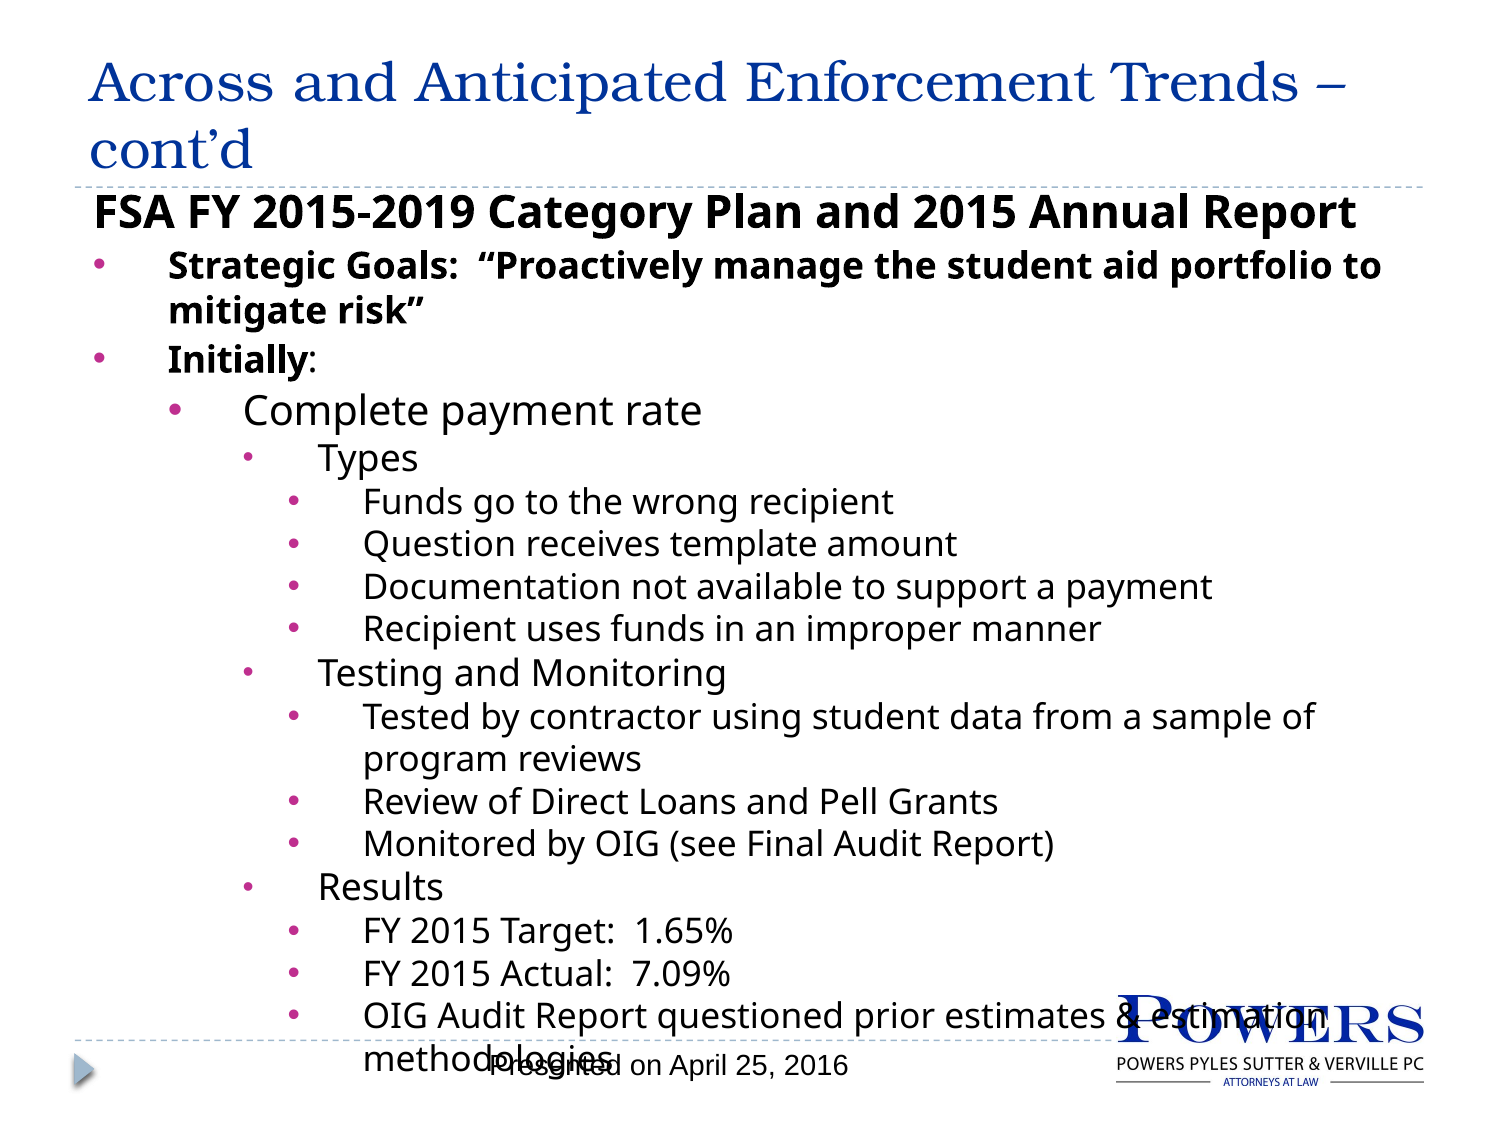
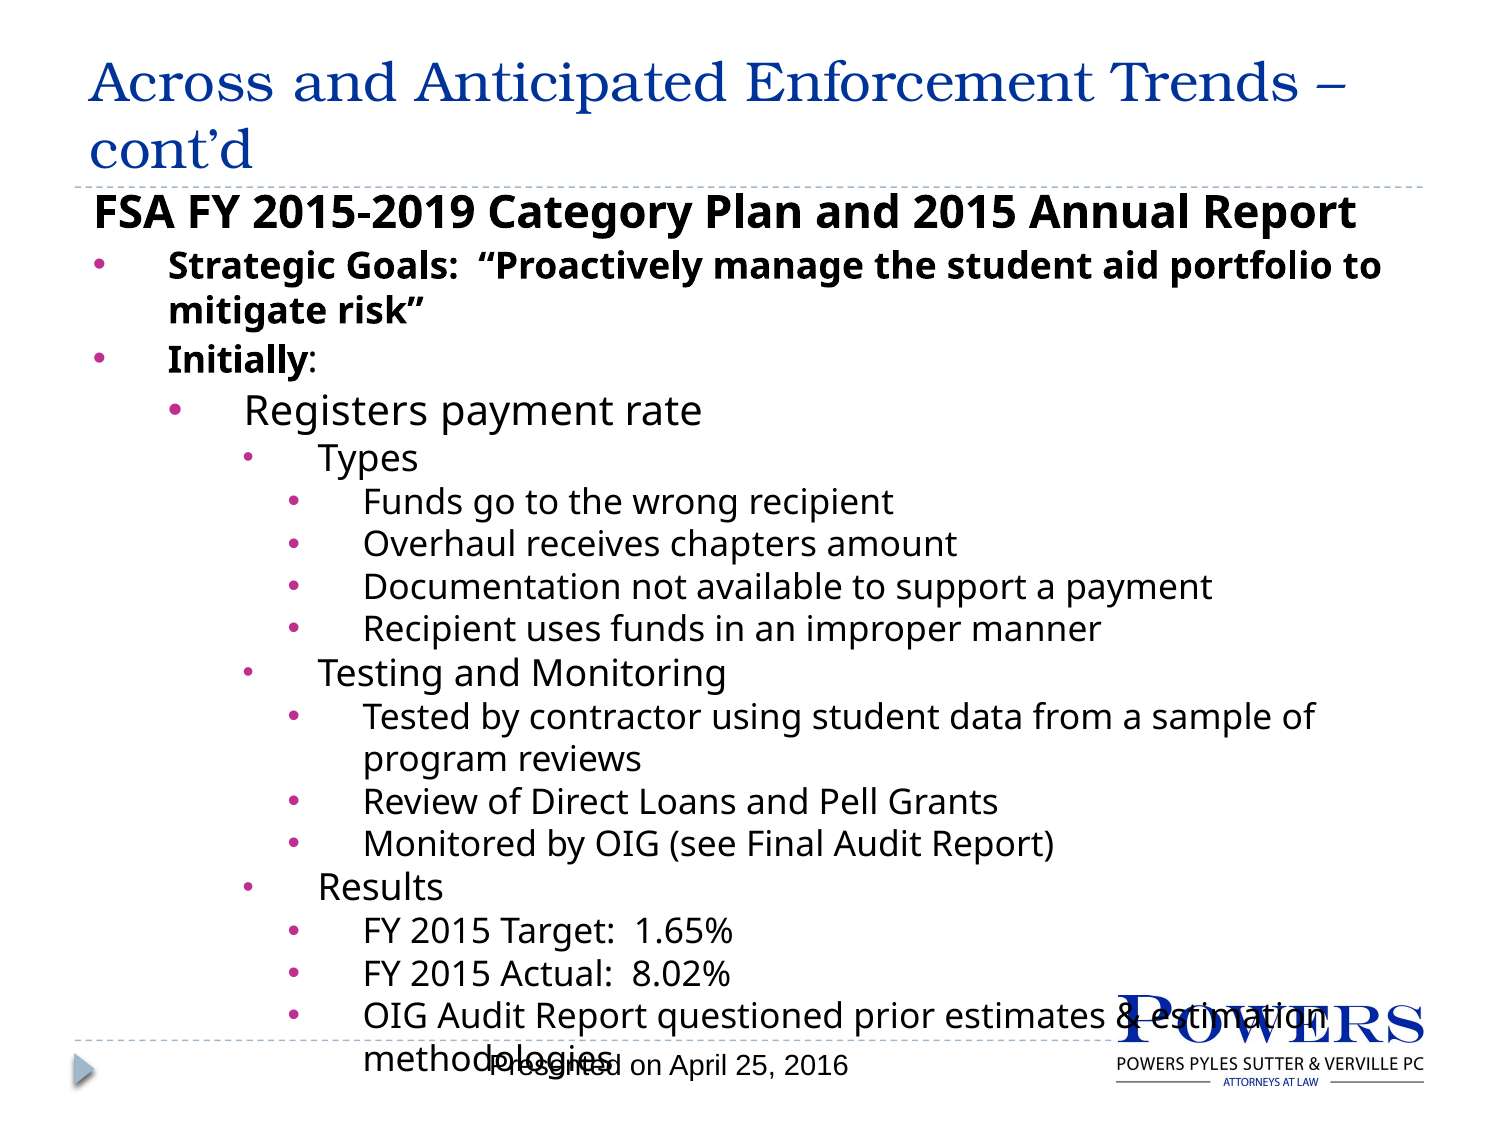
Complete: Complete -> Registers (336, 412)
Question: Question -> Overhaul (440, 545)
template: template -> chapters (743, 545)
7.09%: 7.09% -> 8.02% (681, 975)
